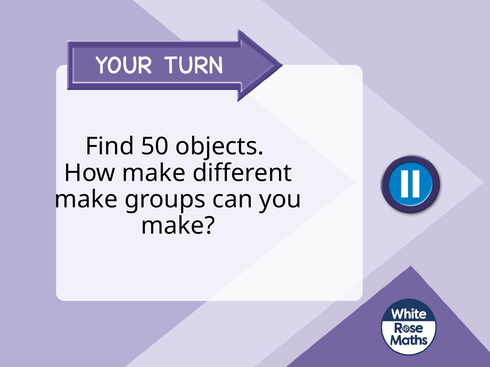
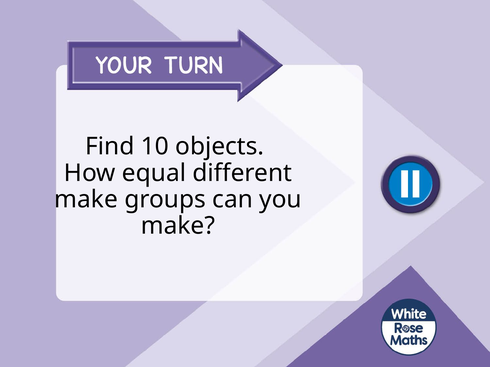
50: 50 -> 10 (155, 147)
How make: make -> equal (154, 173)
